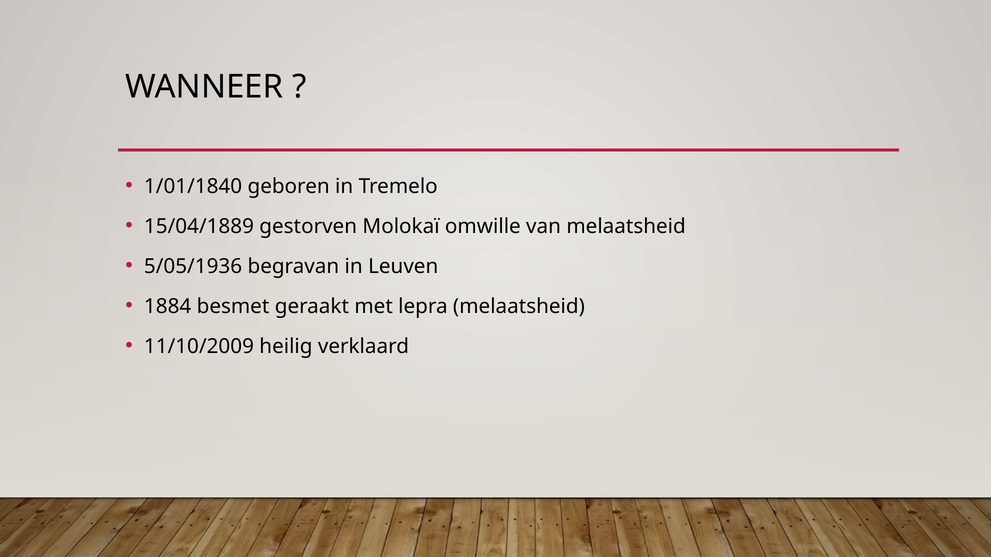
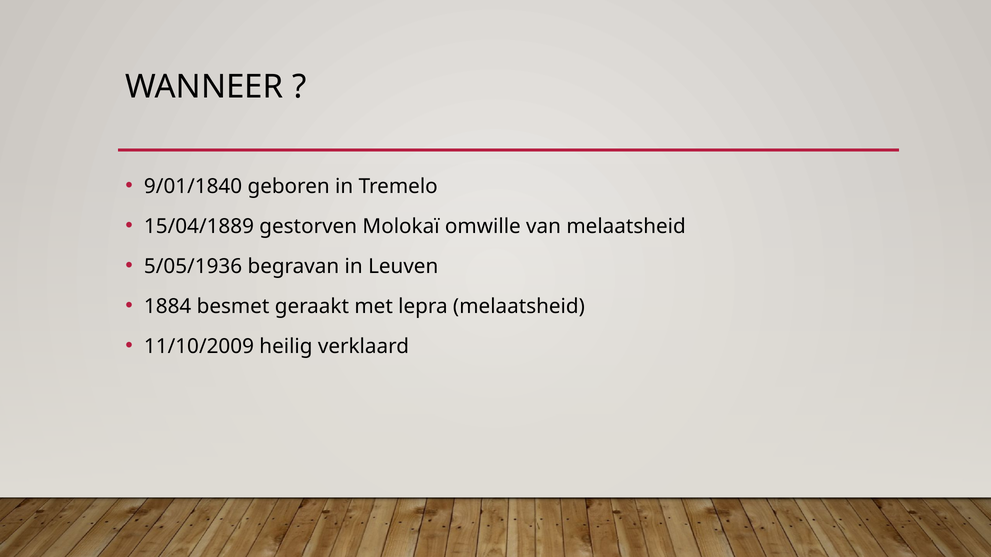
1/01/1840: 1/01/1840 -> 9/01/1840 (193, 186)
